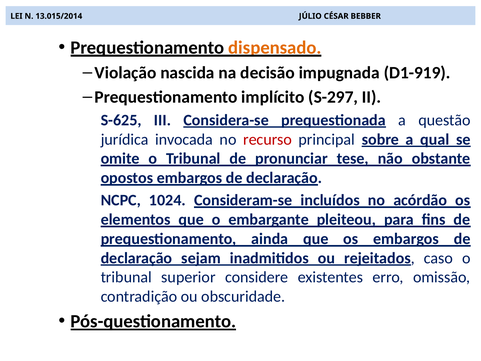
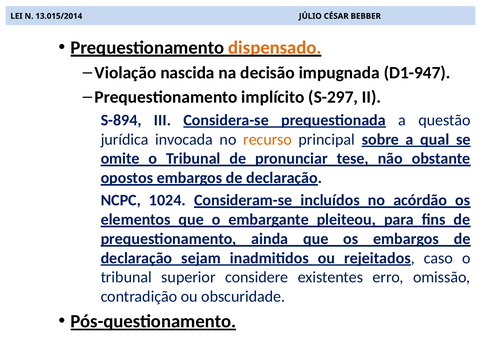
D1-919: D1-919 -> D1-947 (417, 73)
S-625: S-625 -> S-894 (121, 120)
recurso colour: red -> orange (268, 139)
